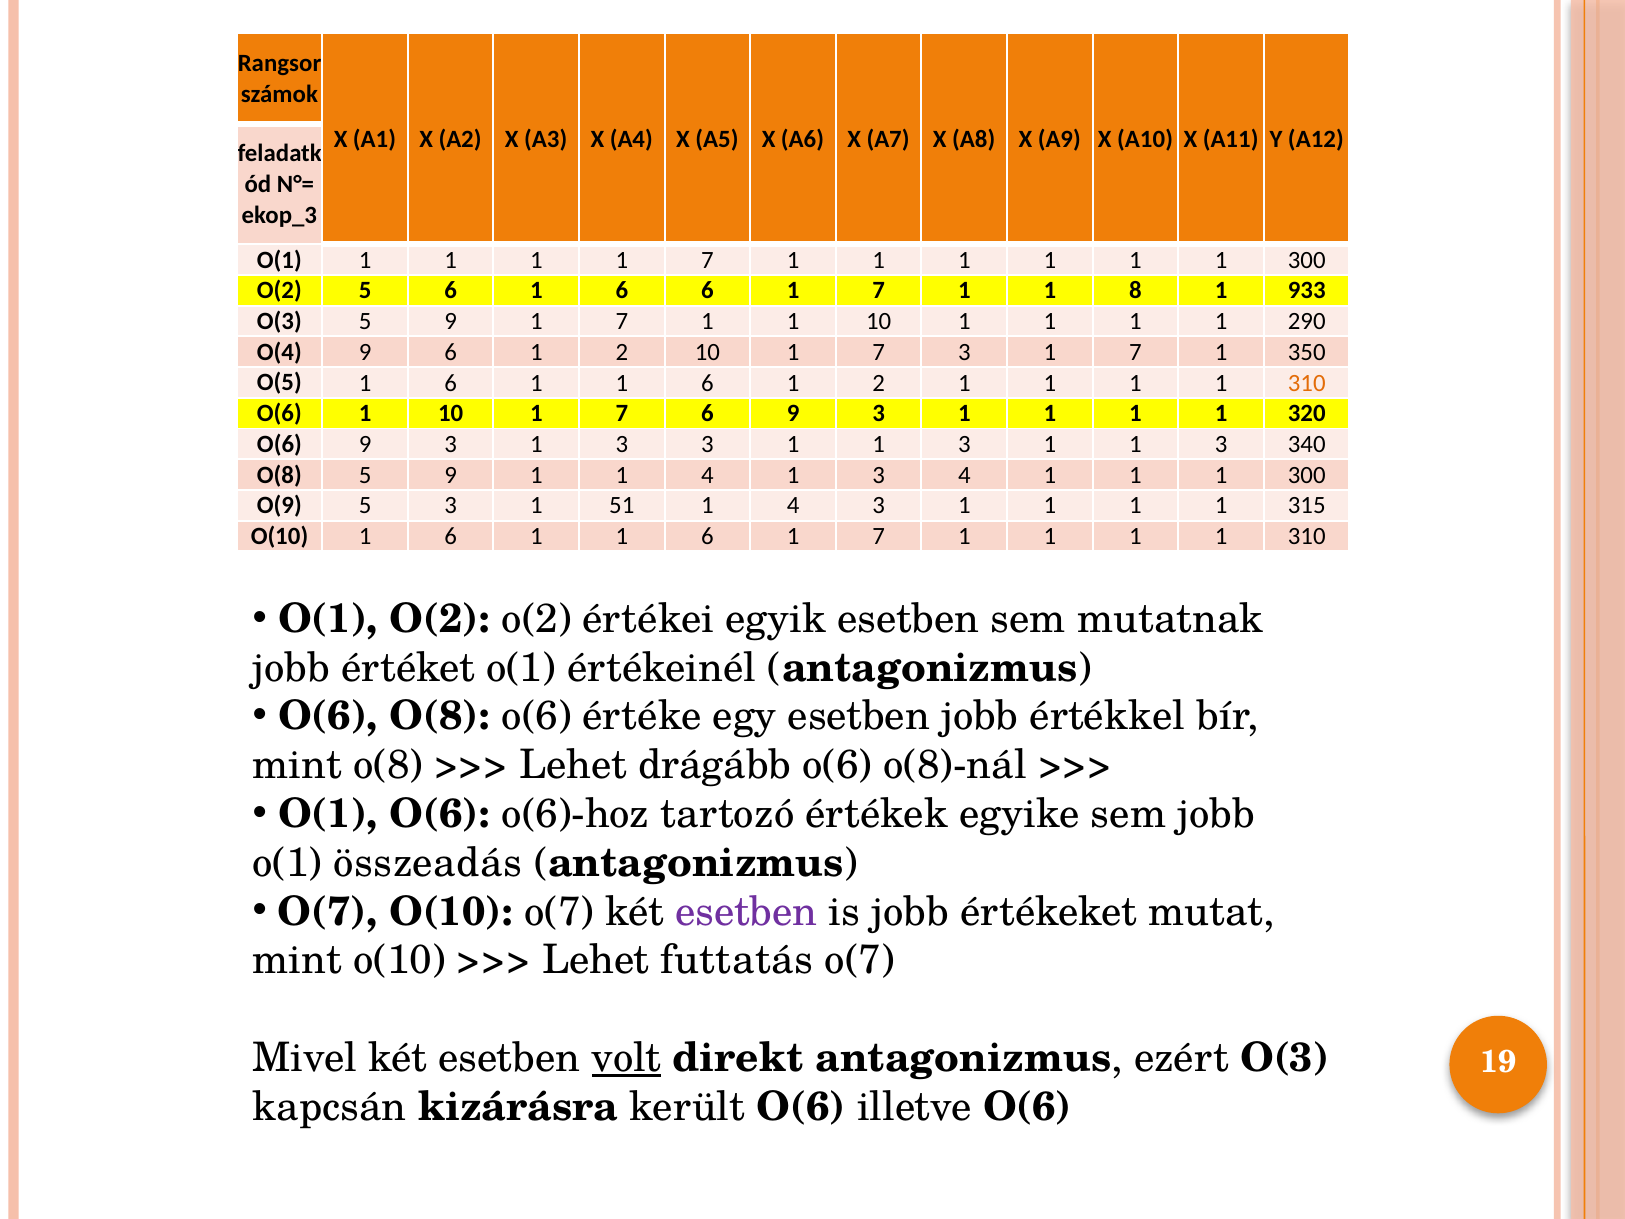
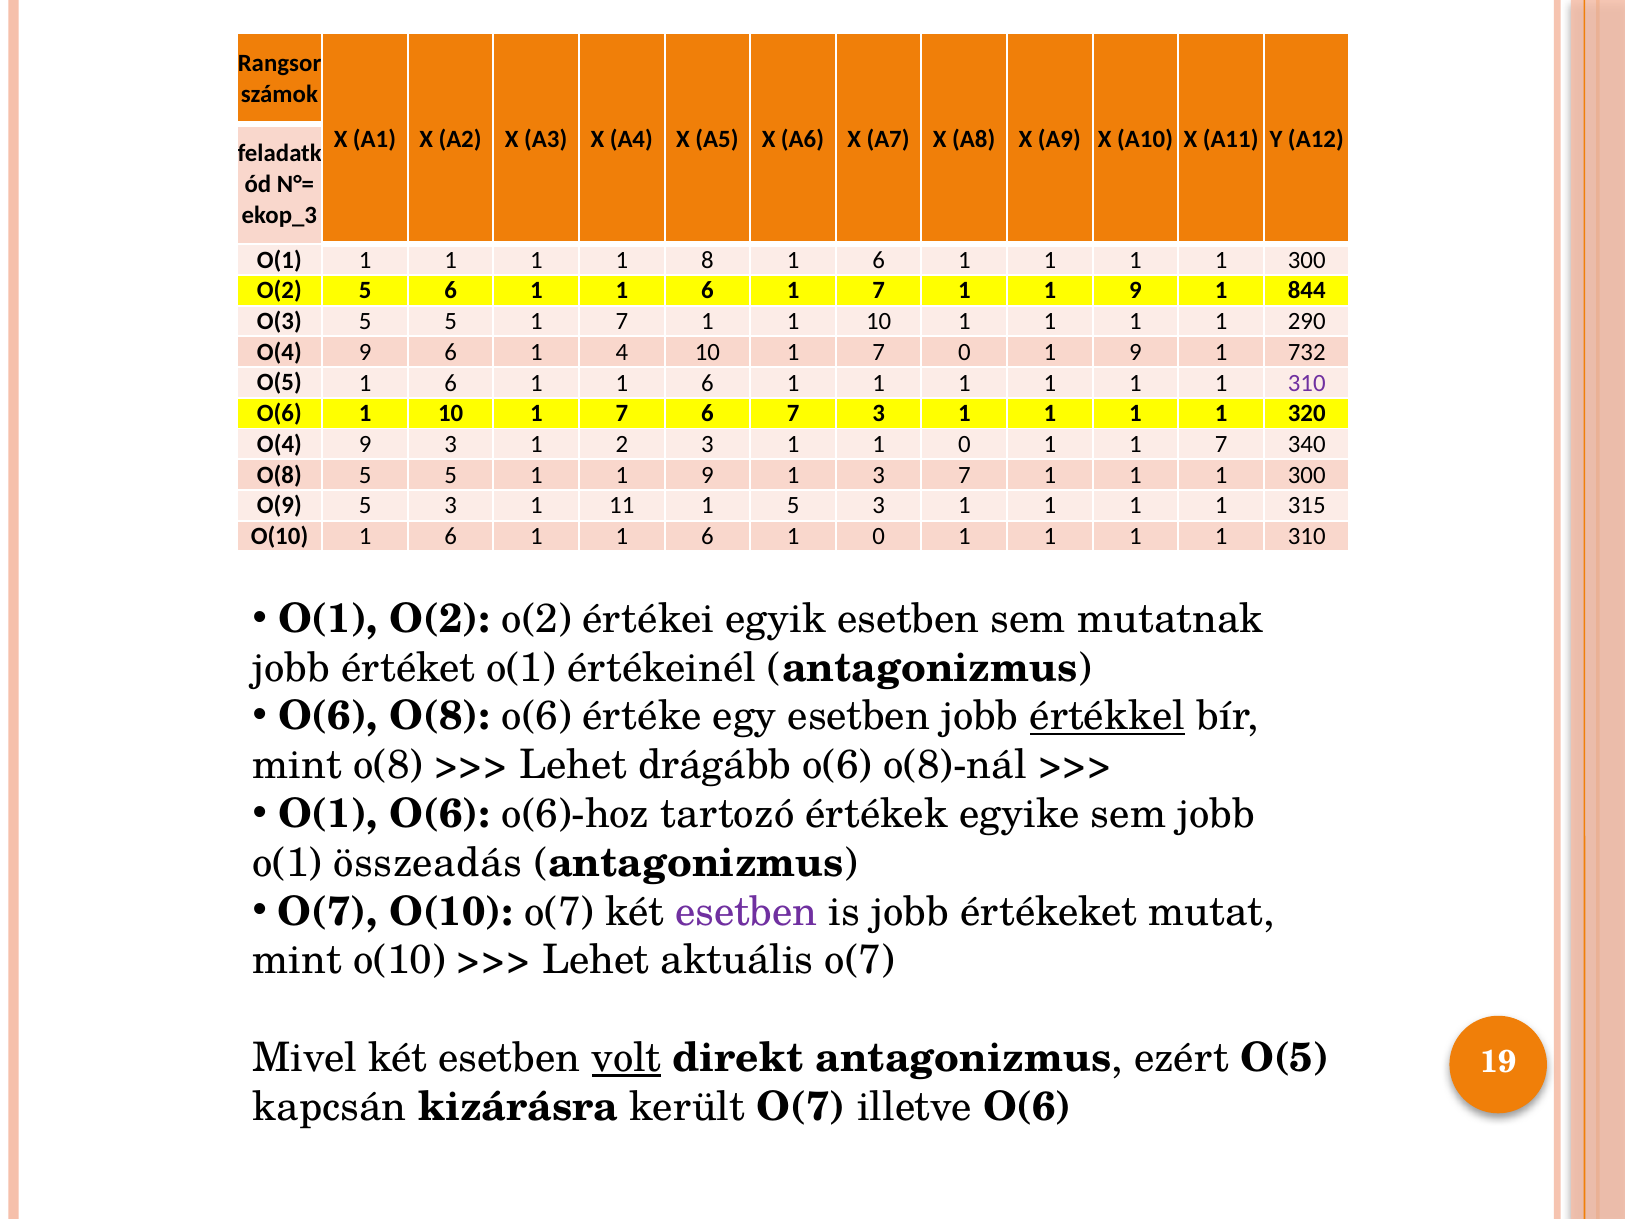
1 1 7: 7 -> 8 (708, 260)
1: 1 -> 6 (879, 260)
5 6 1 6: 6 -> 1 (622, 291)
7 1 1 8: 8 -> 9 (1136, 291)
933: 933 -> 844 (1307, 291)
O(3 5 9: 9 -> 5 (451, 321)
9 6 1 2: 2 -> 4 (622, 352)
7 3: 3 -> 0 (964, 352)
7: 7 -> 9 (1136, 352)
350: 350 -> 732 (1307, 352)
2: 2 -> 1 (879, 383)
310 colour: orange -> purple (1307, 383)
6 9: 9 -> 7 (793, 413)
O(6: O(6 -> O(4 (279, 444)
3 1 3: 3 -> 2 (622, 444)
3: 3 -> 0 (964, 444)
3: 3 -> 7 (1221, 444)
O(8 5 9: 9 -> 5 (451, 475)
4: 4 -> 9 (708, 475)
3 4: 4 -> 7 (964, 475)
51: 51 -> 11 (622, 506)
4: 4 -> 5 (793, 506)
1 6 1 7: 7 -> 0 (879, 536)
értékkel underline: none -> present (1108, 716)
futtatás: futtatás -> aktuális (737, 960)
ezért O(3: O(3 -> O(5 (1285, 1058)
került O(6: O(6 -> O(7 (801, 1106)
